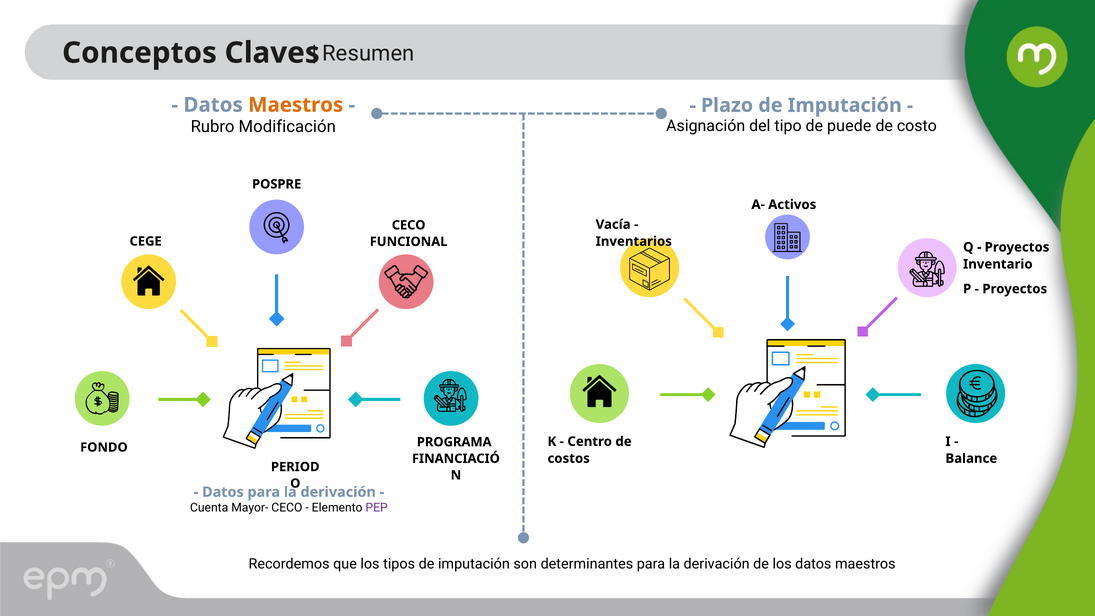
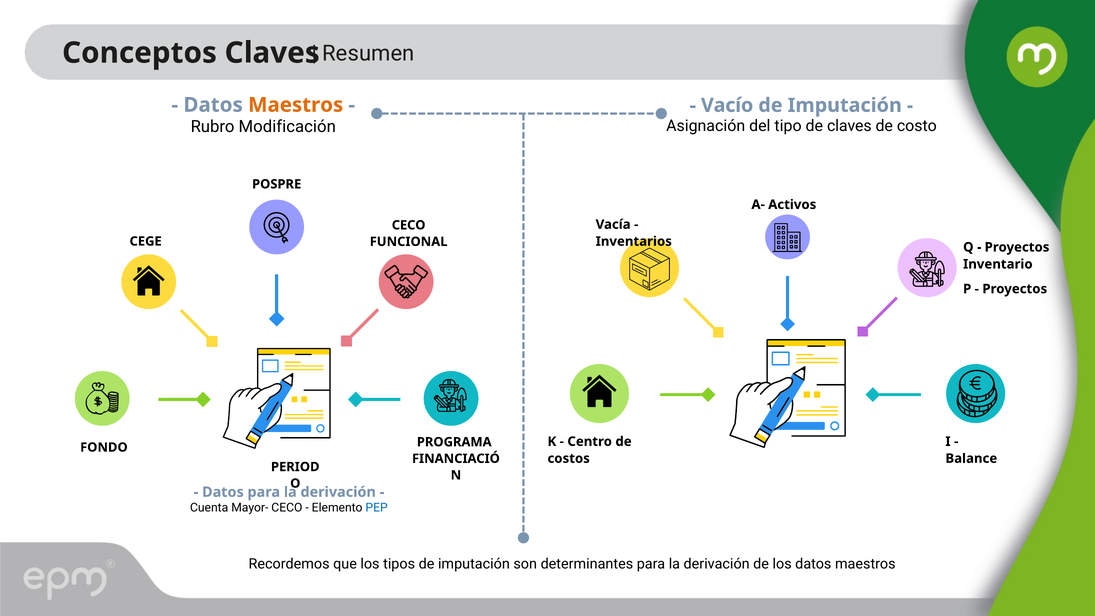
Plazo: Plazo -> Vacío (727, 105)
de puede: puede -> claves (849, 126)
PEP colour: purple -> blue (377, 508)
